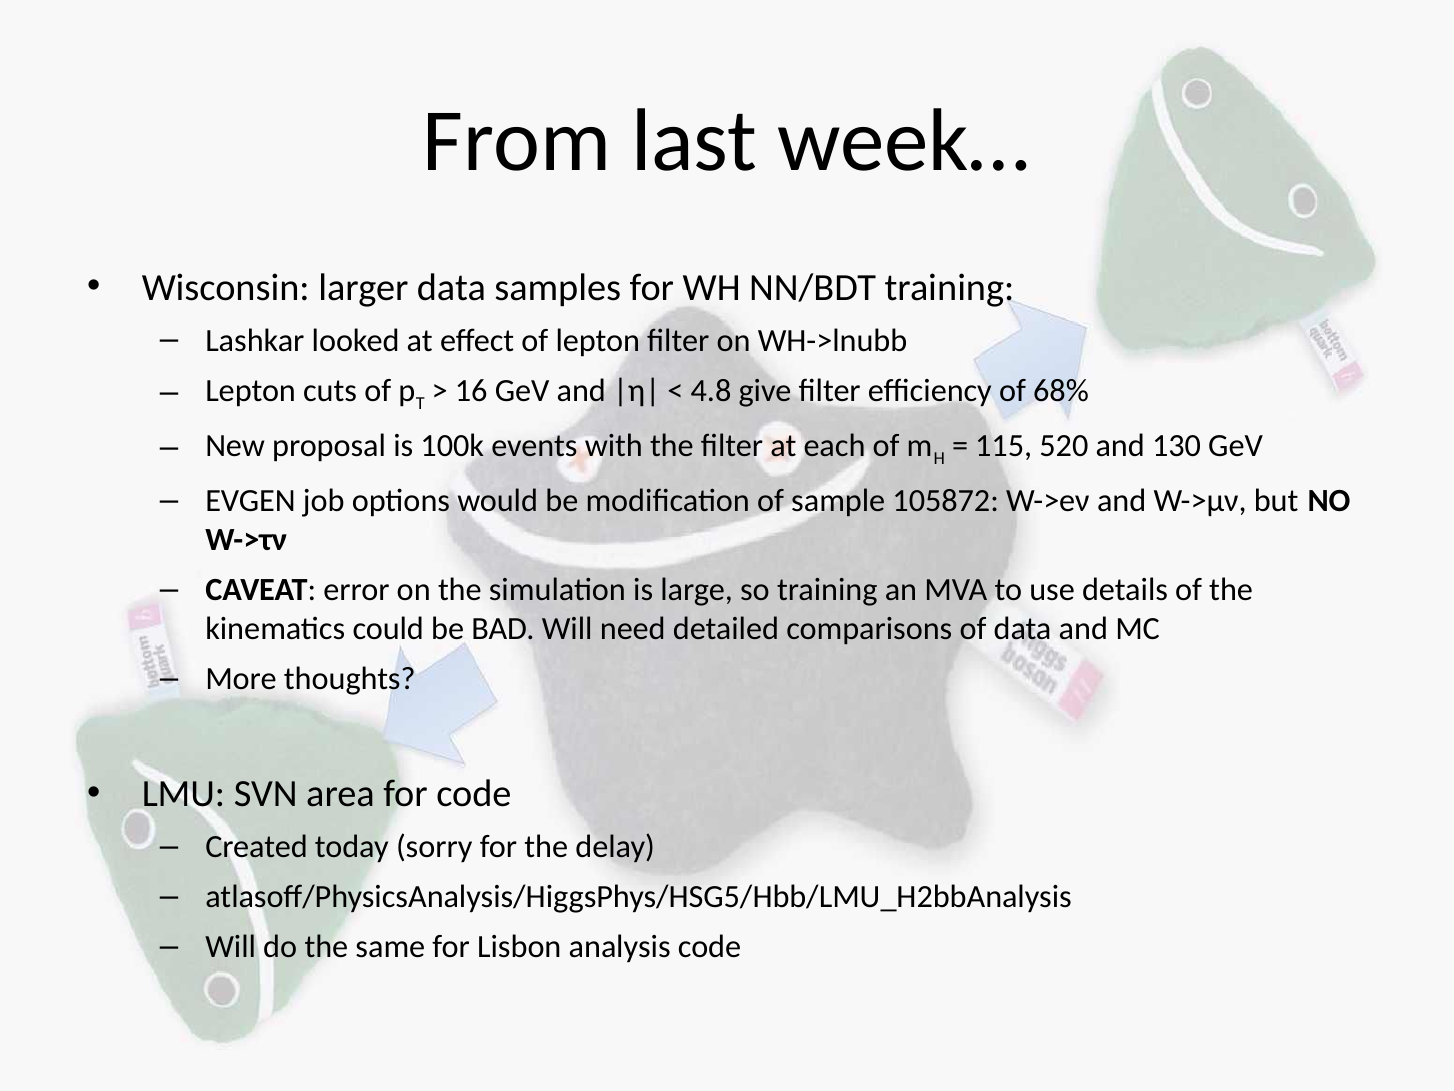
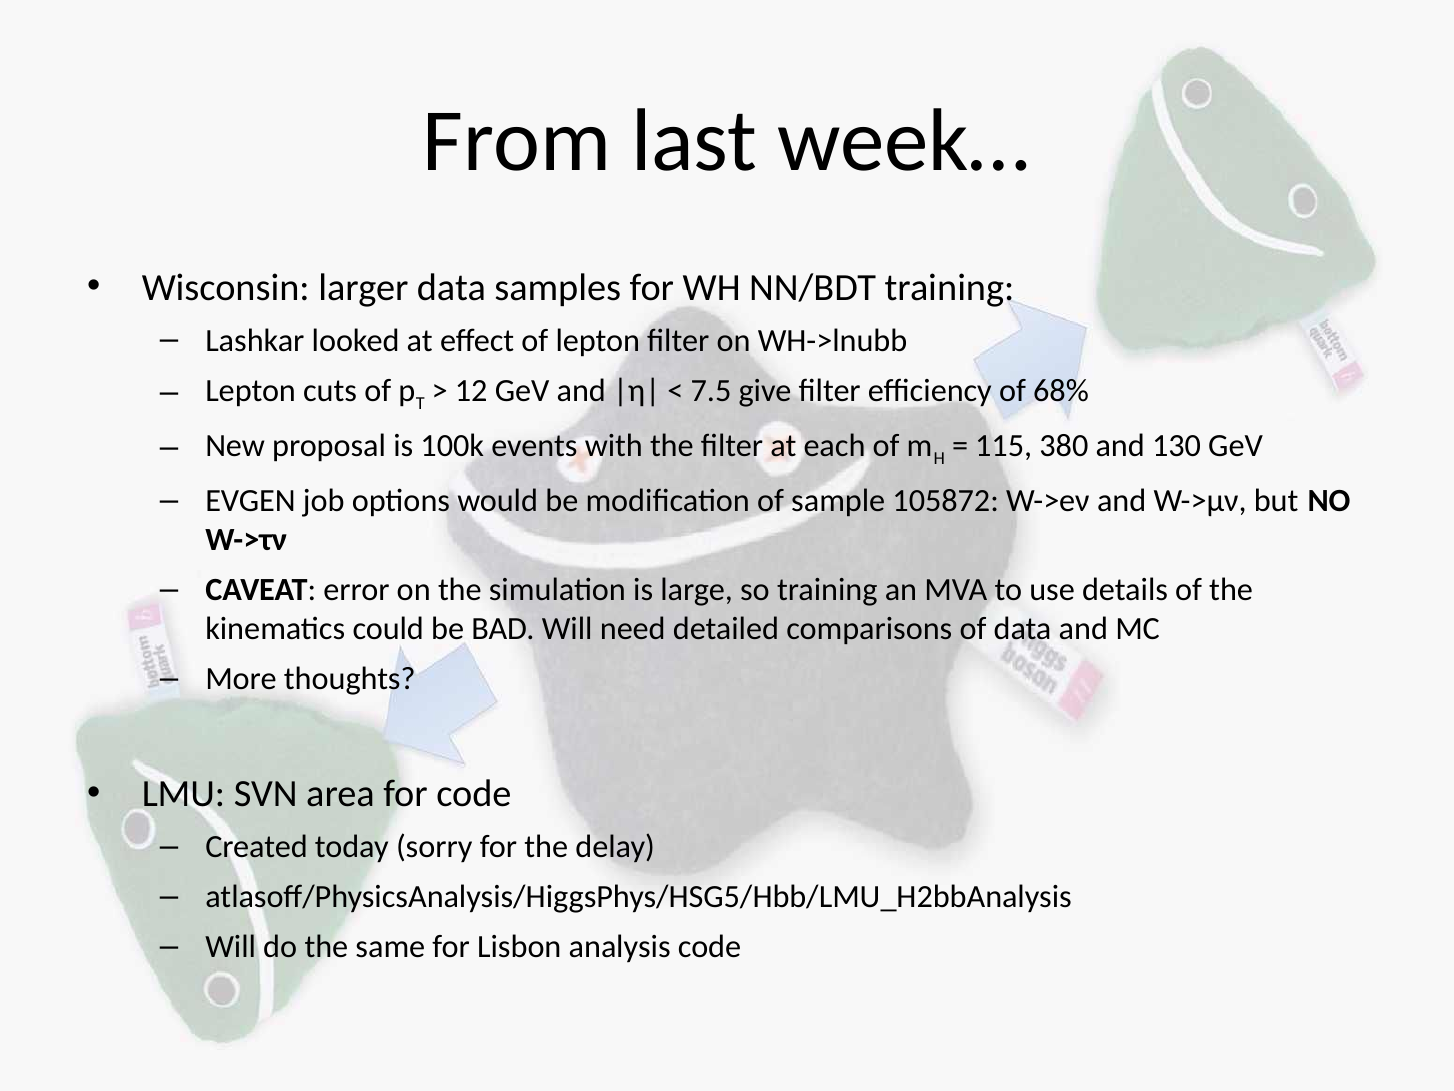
16: 16 -> 12 (471, 391)
4.8: 4.8 -> 7.5 (711, 391)
520: 520 -> 380 (1064, 446)
